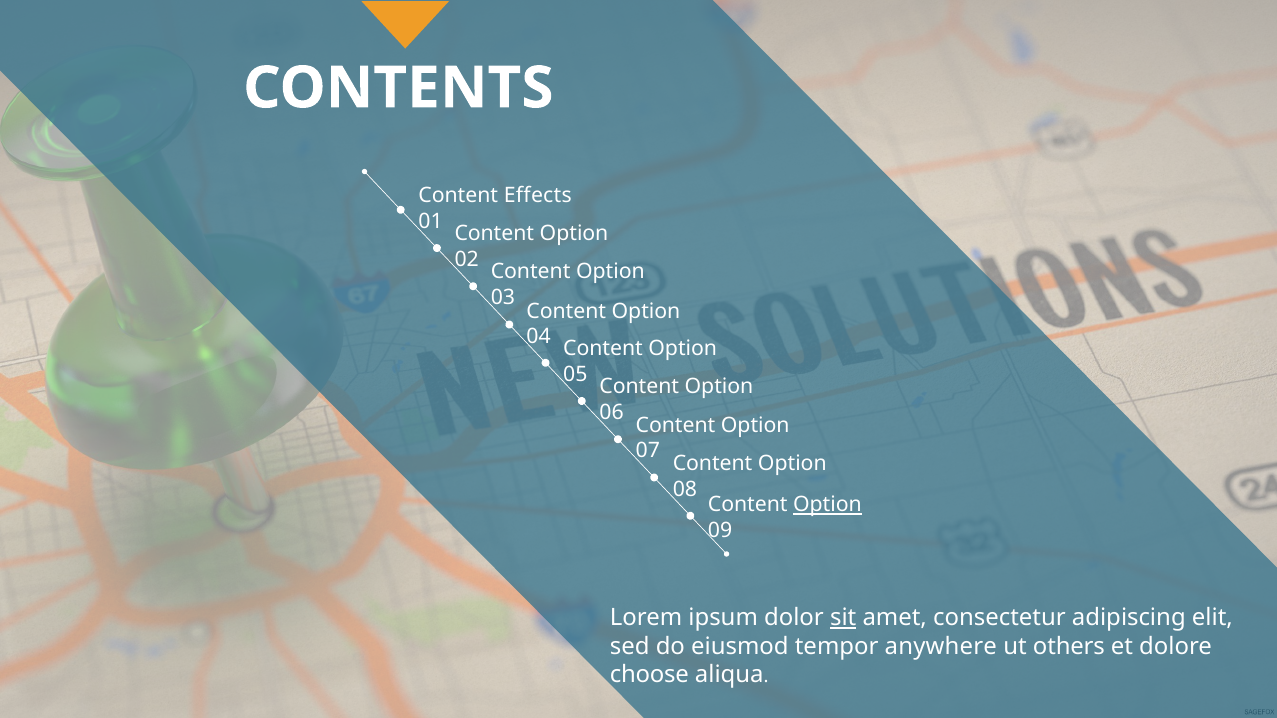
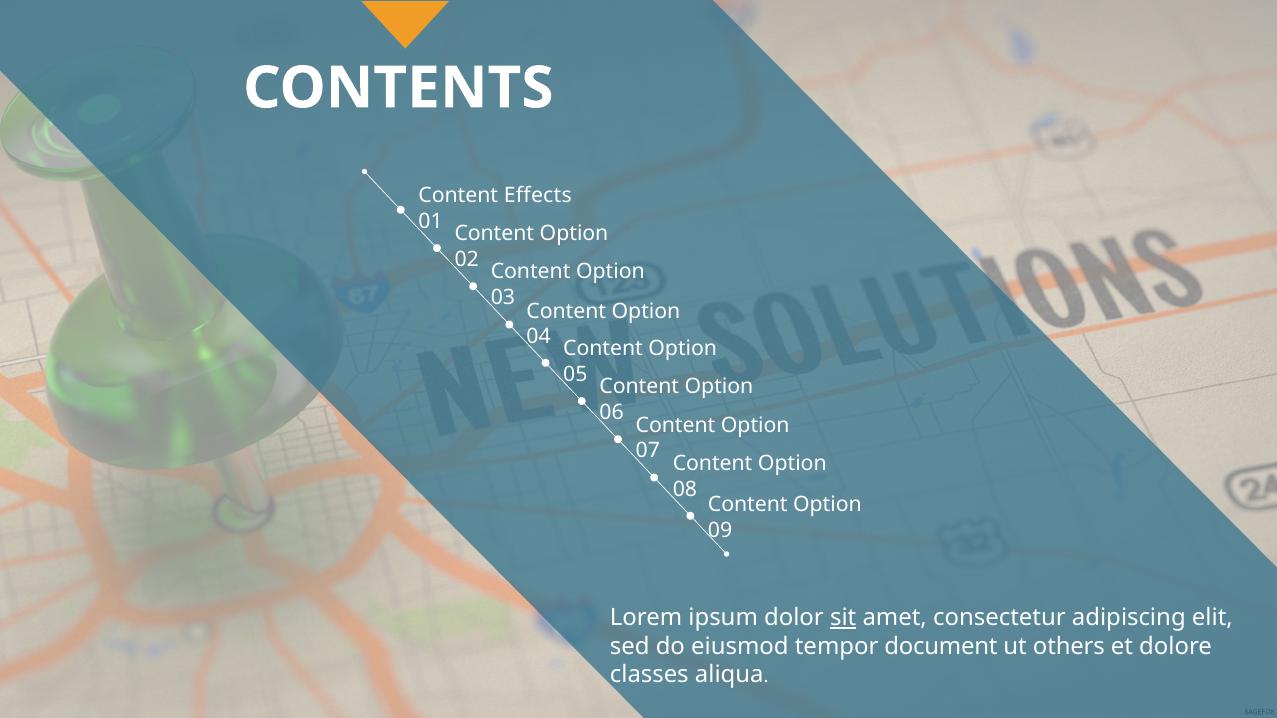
Option underline: present -> none (827, 505)
anywhere: anywhere -> document (941, 646)
choose: choose -> classes (649, 675)
